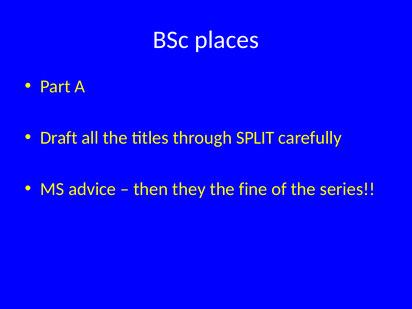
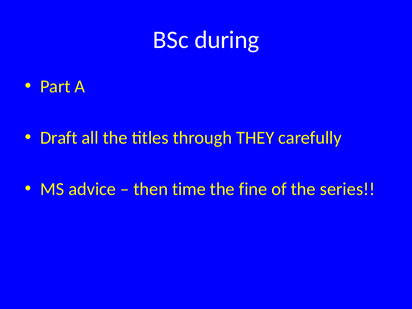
places: places -> during (227, 40)
SPLIT: SPLIT -> THEY (255, 138)
they: they -> time (189, 189)
